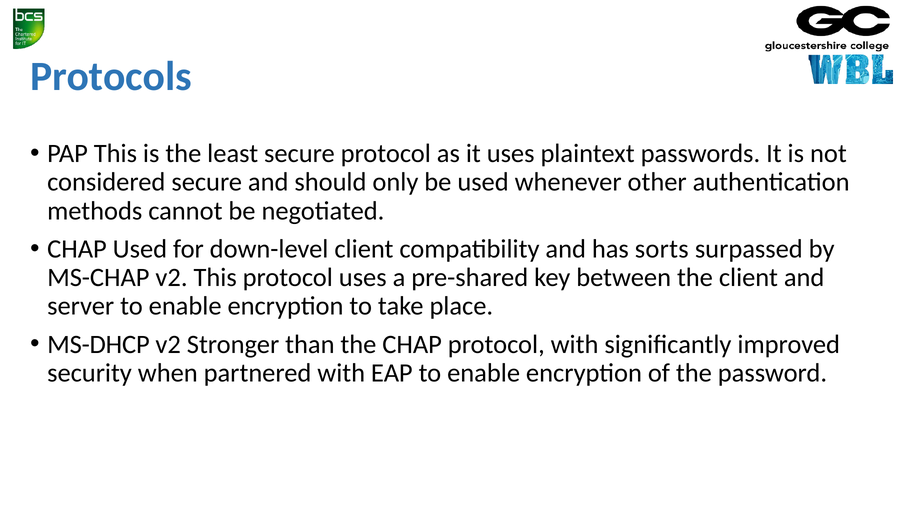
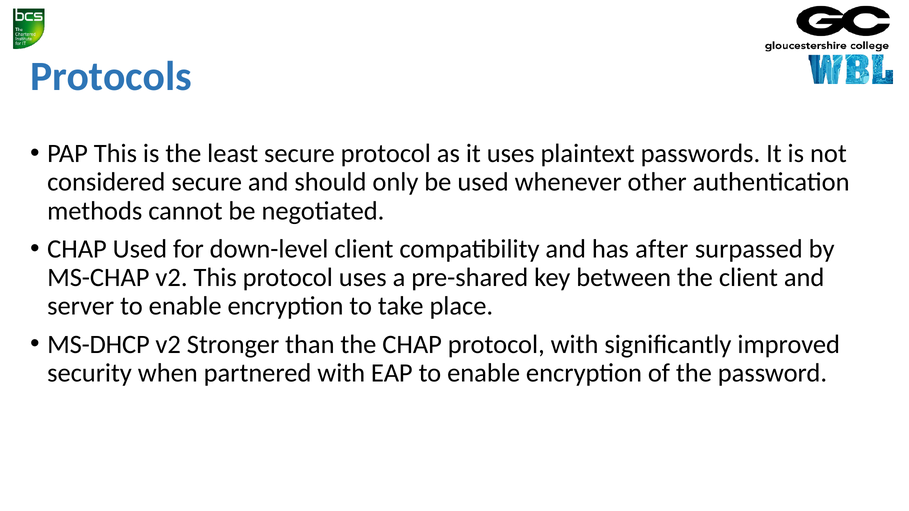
sorts: sorts -> after (662, 249)
